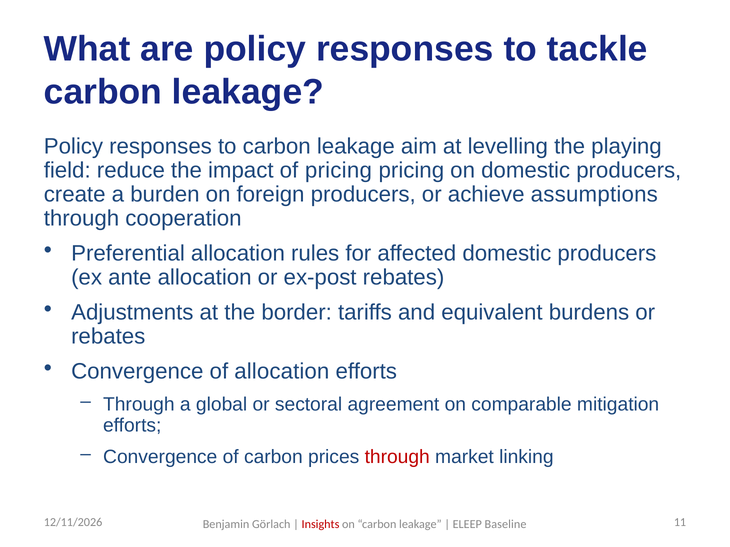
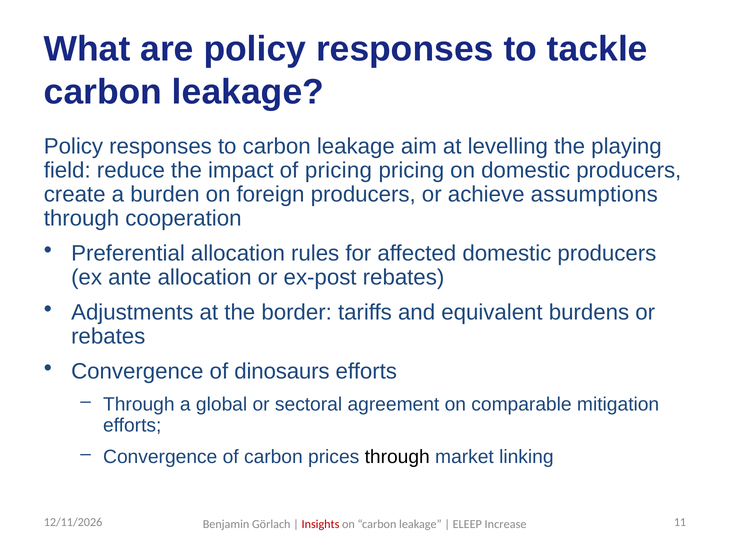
of allocation: allocation -> dinosaurs (282, 372)
through colour: red -> black (397, 457)
Baseline: Baseline -> Increase (506, 525)
